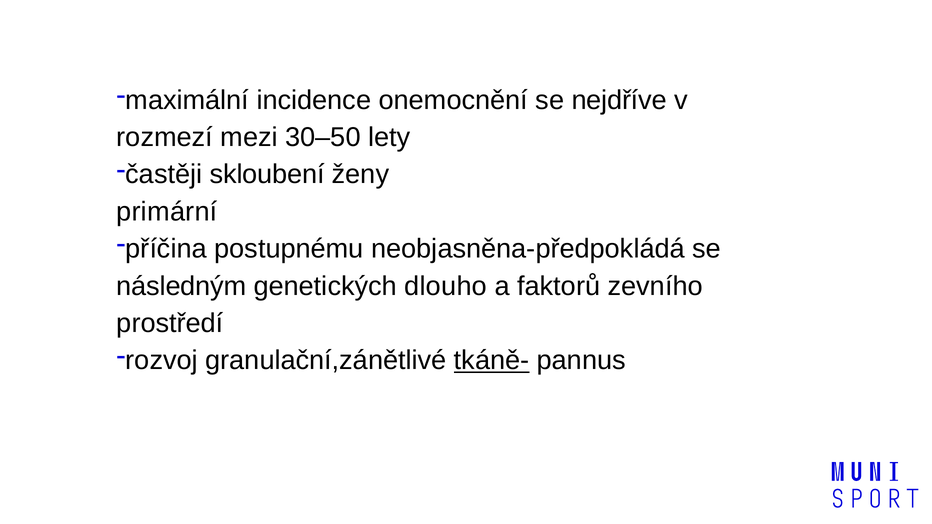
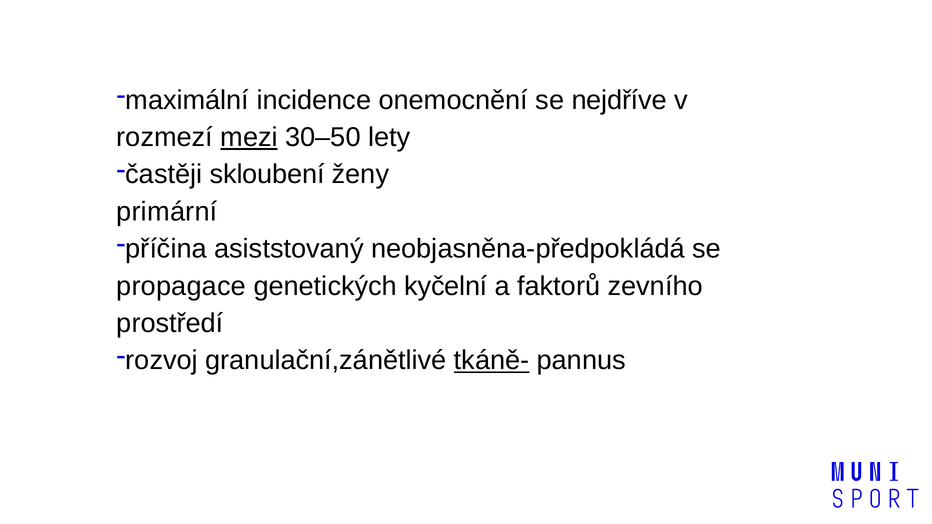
mezi underline: none -> present (249, 137)
postupnému: postupnému -> asiststovaný (289, 249)
následným: následným -> propagace (181, 286)
dlouho: dlouho -> kyčelní (446, 286)
